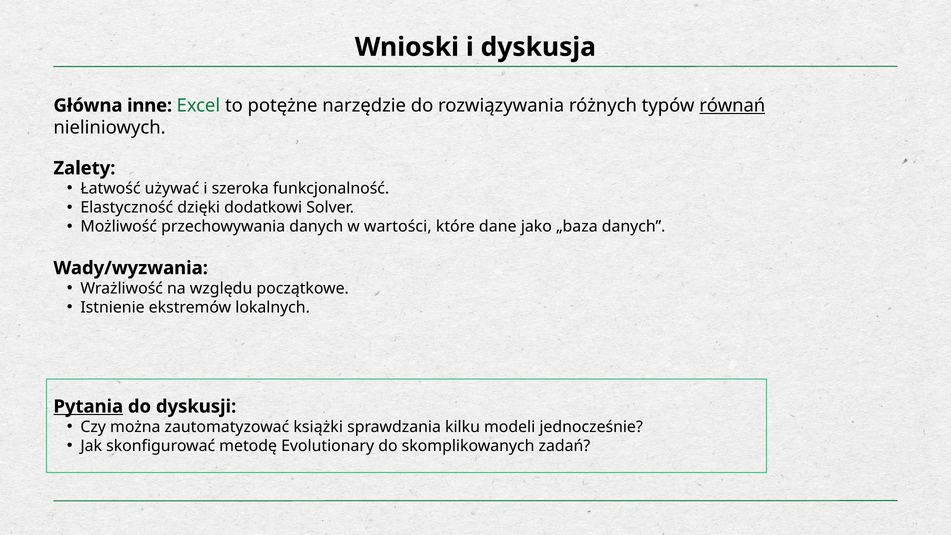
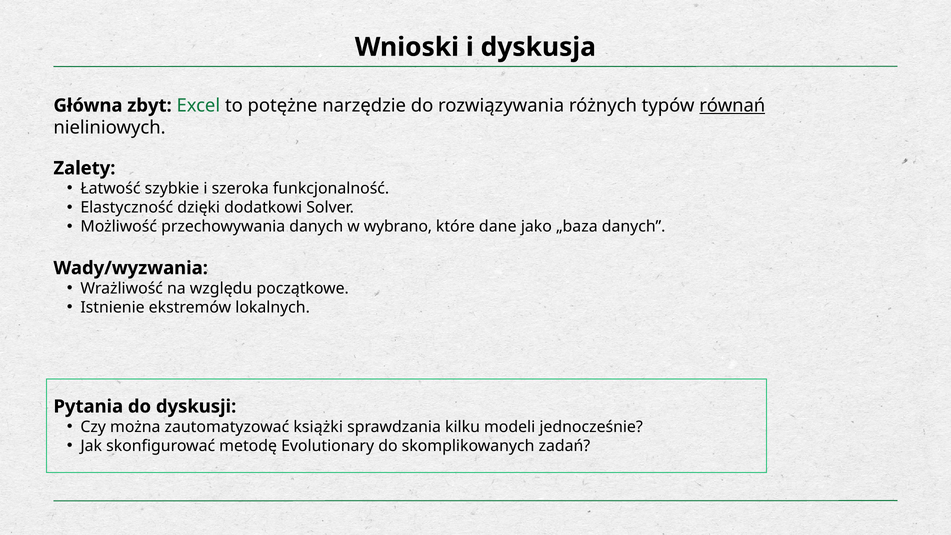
inne: inne -> zbyt (149, 106)
używać: używać -> szybkie (172, 189)
wartości: wartości -> wybrano (398, 227)
Pytania underline: present -> none (88, 406)
